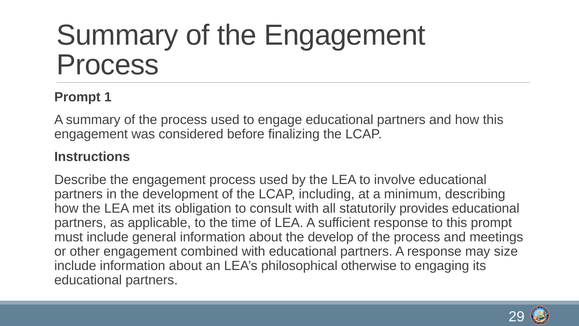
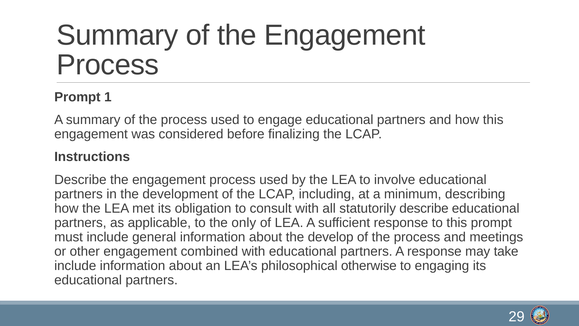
statutorily provides: provides -> describe (424, 208)
time: time -> only (244, 223)
size: size -> take (506, 251)
